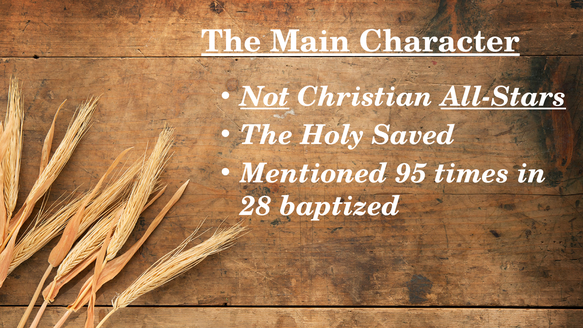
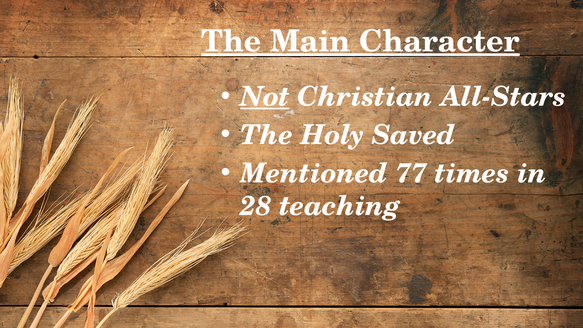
All-Stars underline: present -> none (503, 97)
95: 95 -> 77 (411, 173)
baptized: baptized -> teaching (340, 206)
